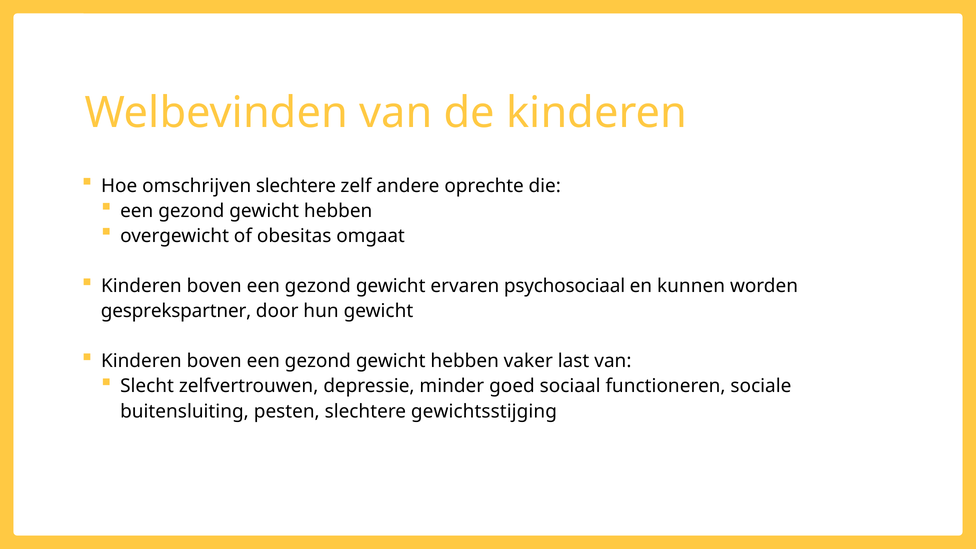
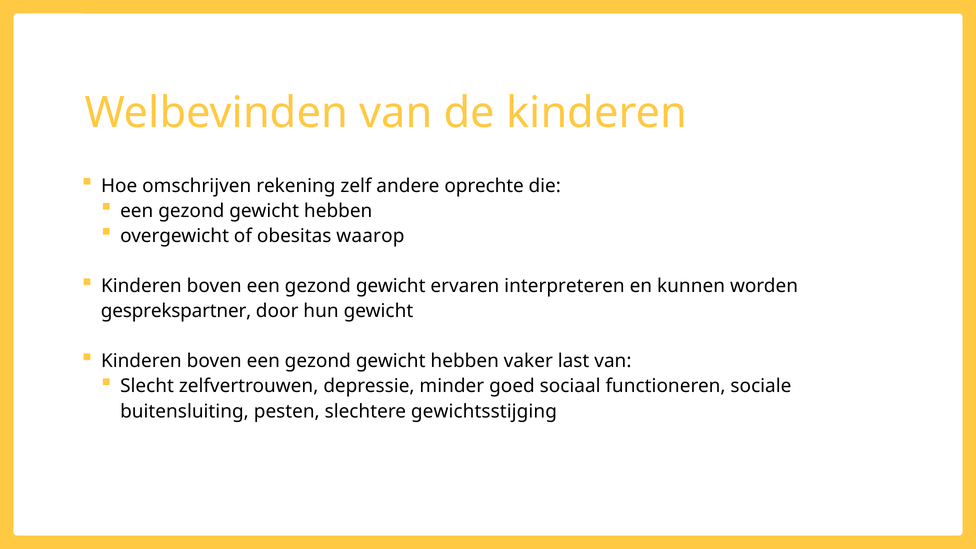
omschrijven slechtere: slechtere -> rekening (296, 186)
omgaat: omgaat -> waarop (370, 236)
psychosociaal: psychosociaal -> interpreteren (564, 286)
